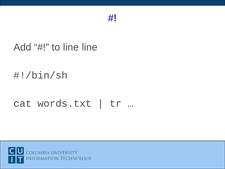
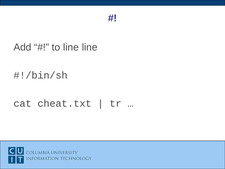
words.txt: words.txt -> cheat.txt (65, 103)
